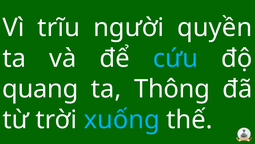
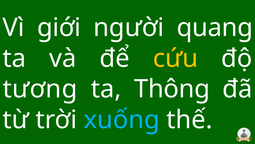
trĩu: trĩu -> giới (59, 28)
quyền: quyền -> quang (215, 28)
cứu colour: light blue -> yellow (175, 58)
quang: quang -> tương (40, 89)
